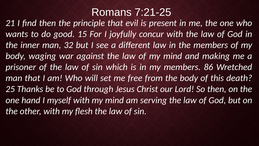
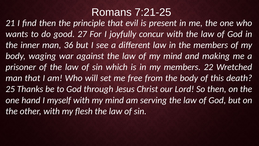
15: 15 -> 27 (82, 34)
32: 32 -> 36 (69, 45)
86: 86 -> 22 (208, 67)
